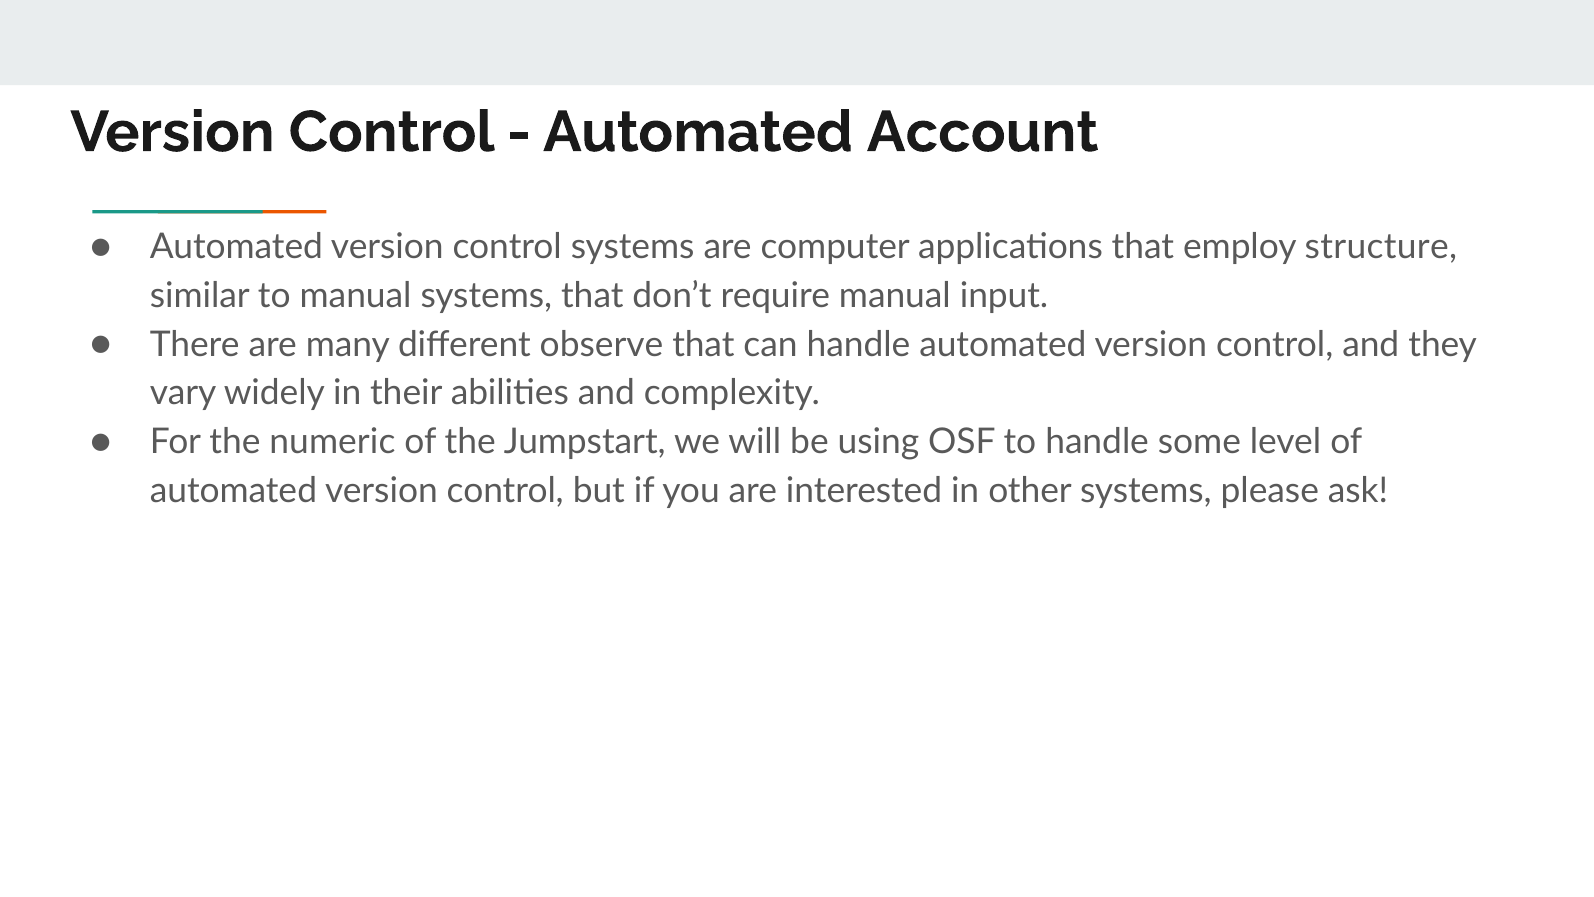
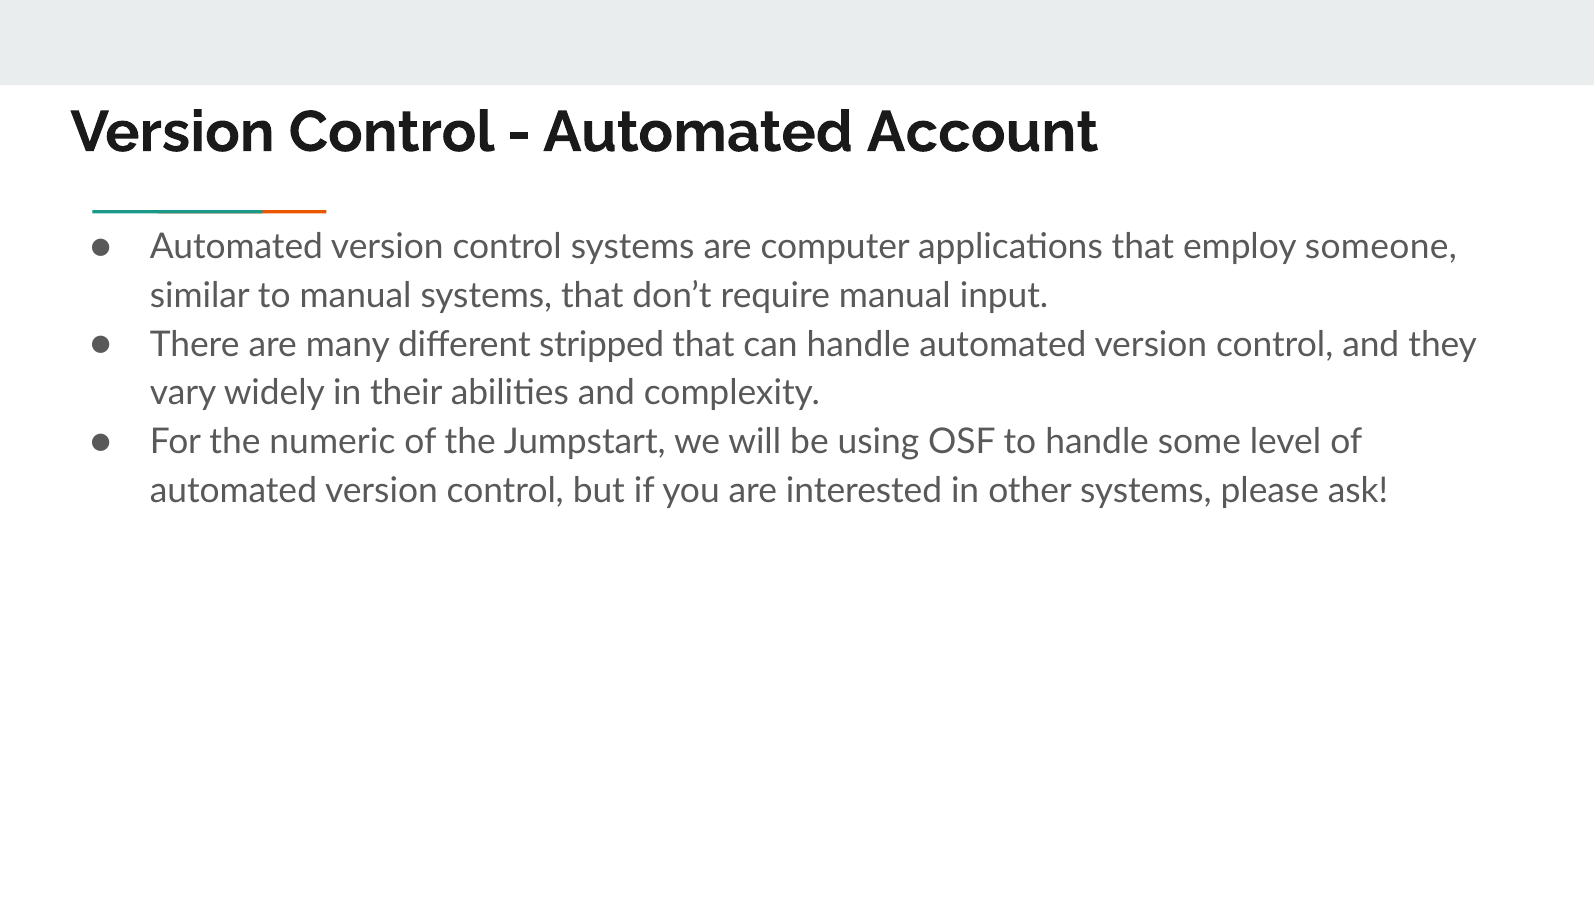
structure: structure -> someone (1381, 247)
observe: observe -> stripped (602, 344)
